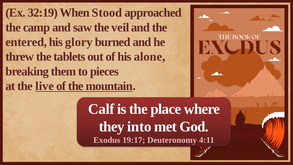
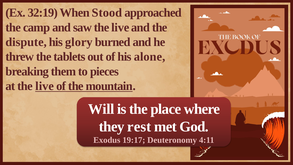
saw the veil: veil -> live (120, 27)
entered: entered -> dispute (26, 42)
Calf: Calf -> Will (101, 109)
into: into -> rest (139, 126)
